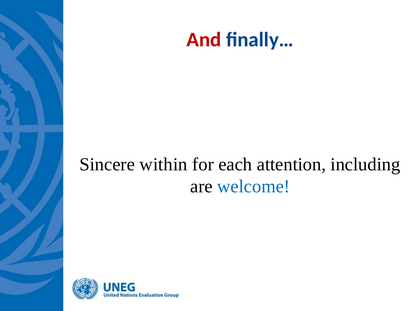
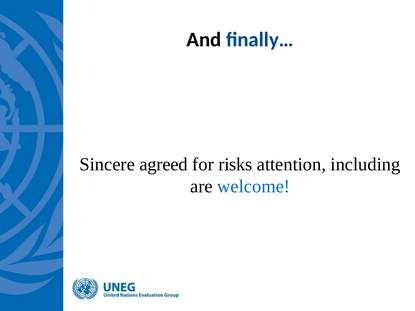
And colour: red -> black (204, 40)
within: within -> agreed (164, 165)
each: each -> risks (235, 165)
